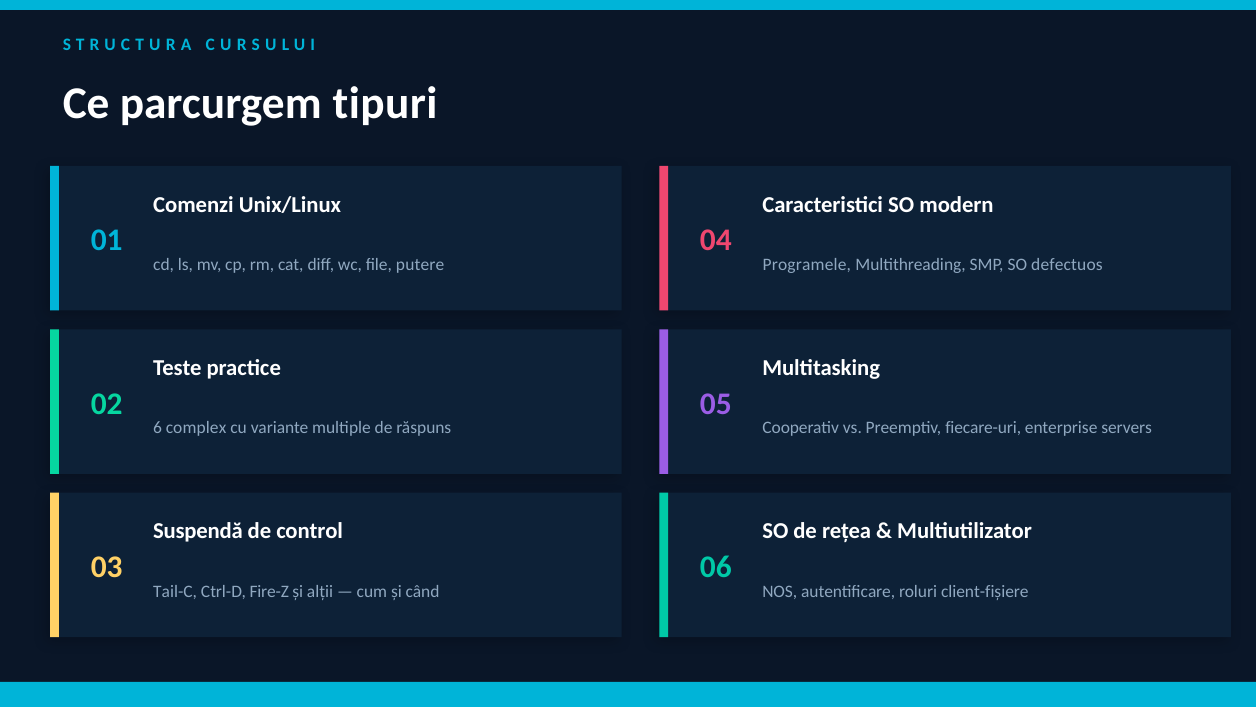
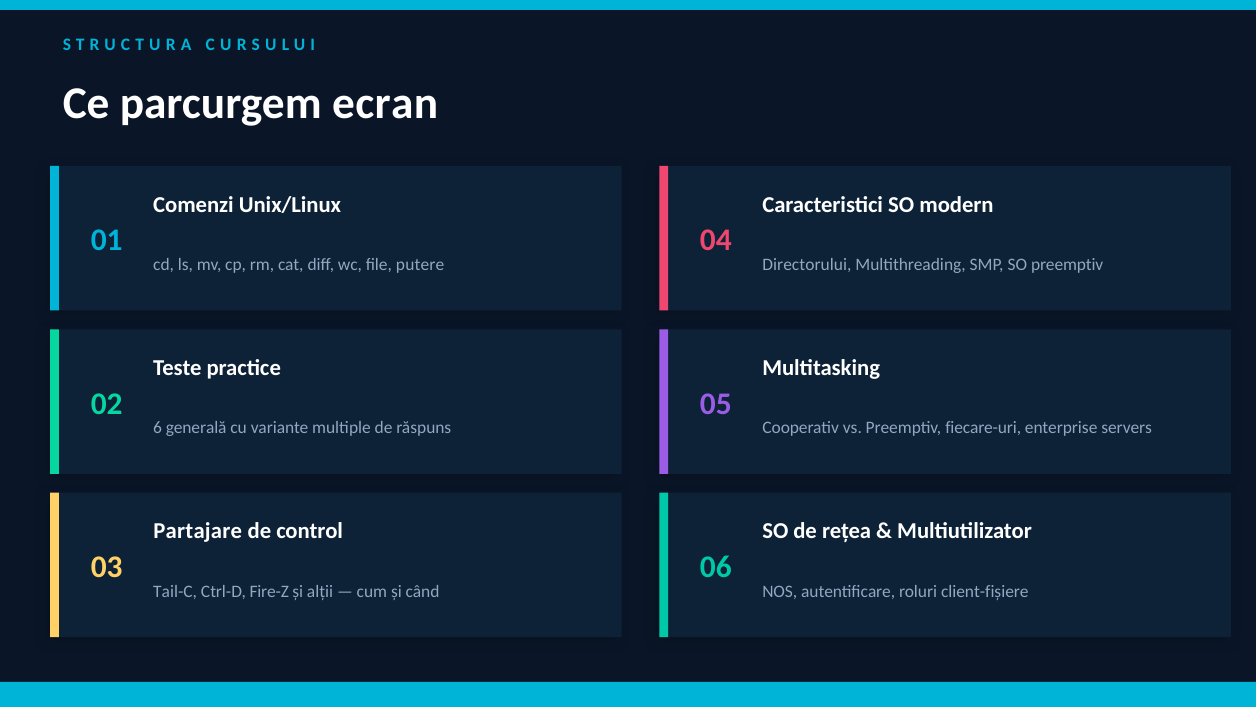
tipuri: tipuri -> ecran (385, 104)
Programele: Programele -> Directorului (807, 264)
SO defectuos: defectuos -> preemptiv (1067, 264)
complex: complex -> generală (196, 428)
Suspendă: Suspendă -> Partajare (198, 531)
